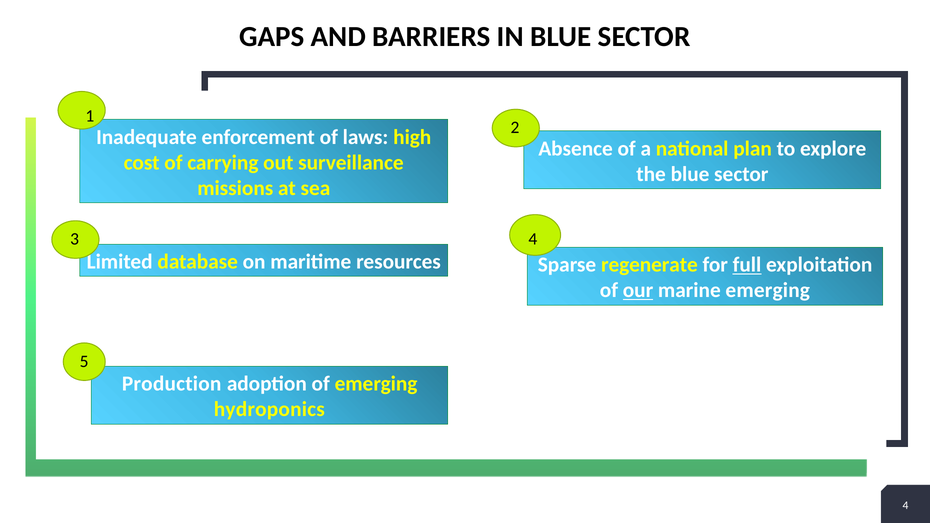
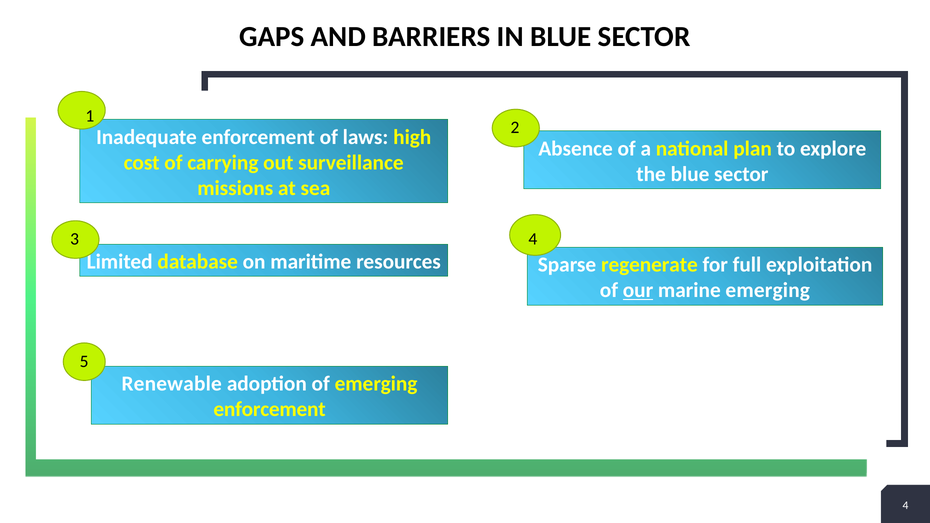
full underline: present -> none (747, 265)
Production: Production -> Renewable (172, 384)
hydroponics: hydroponics -> enforcement (270, 410)
